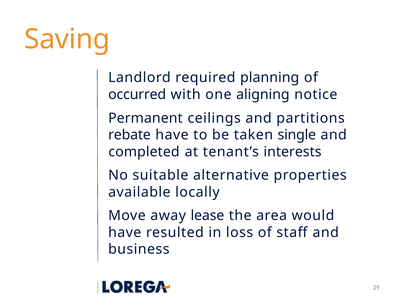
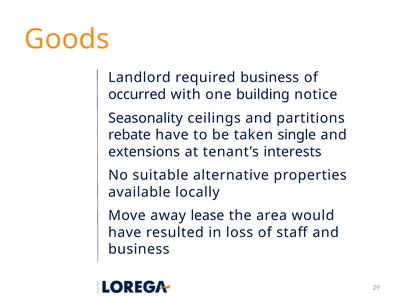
Saving: Saving -> Goods (67, 39)
required planning: planning -> business (270, 78)
aligning: aligning -> building (263, 95)
Permanent: Permanent -> Seasonality (145, 118)
completed: completed -> extensions (144, 152)
